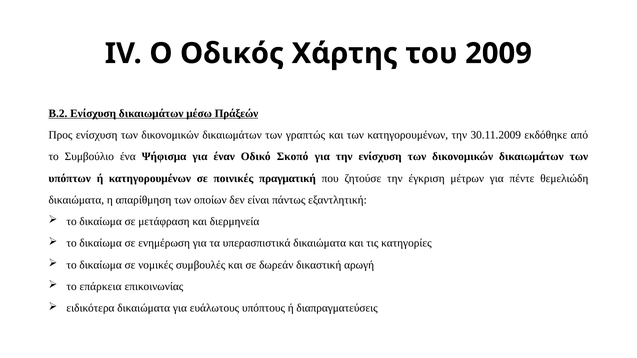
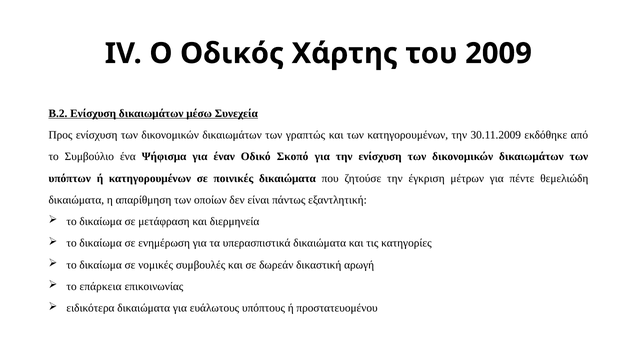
Πράξεών: Πράξεών -> Συνεχεία (236, 113)
ποινικές πραγματική: πραγματική -> δικαιώματα (287, 178)
διαπραγματεύσεις: διαπραγματεύσεις -> προστατευομένου (337, 308)
